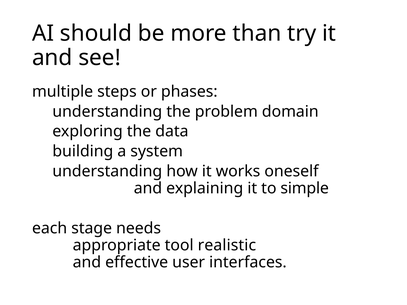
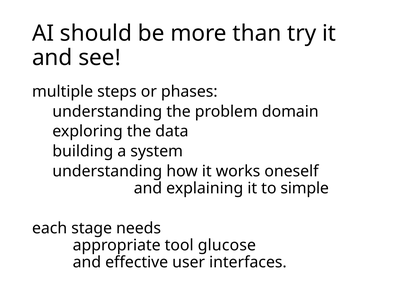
realistic: realistic -> glucose (227, 246)
